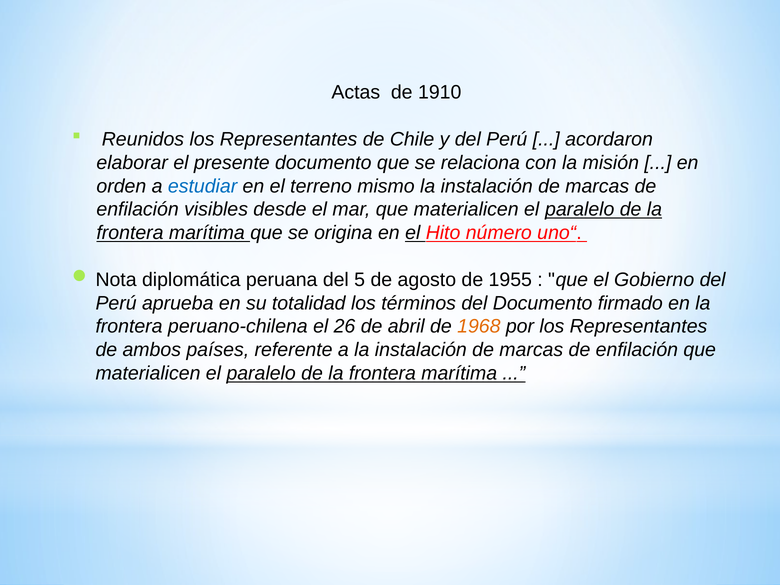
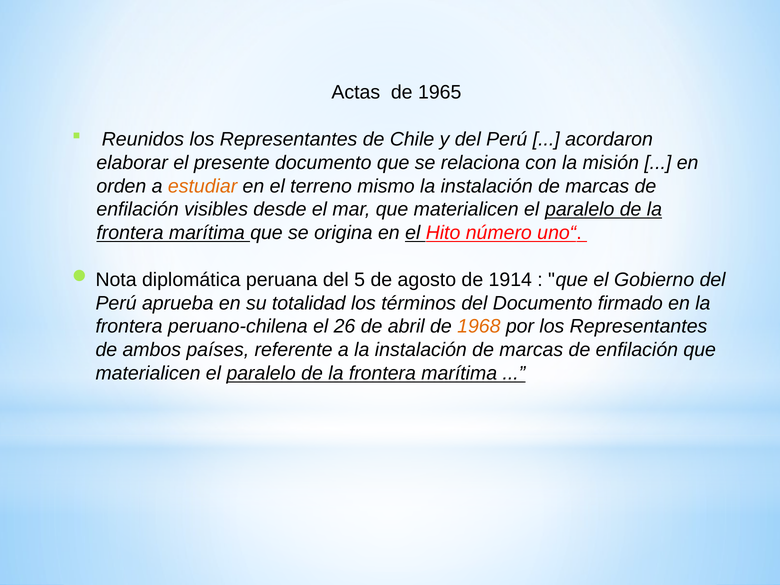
1910: 1910 -> 1965 (440, 93)
estudiar colour: blue -> orange (203, 186)
1955: 1955 -> 1914 (510, 280)
